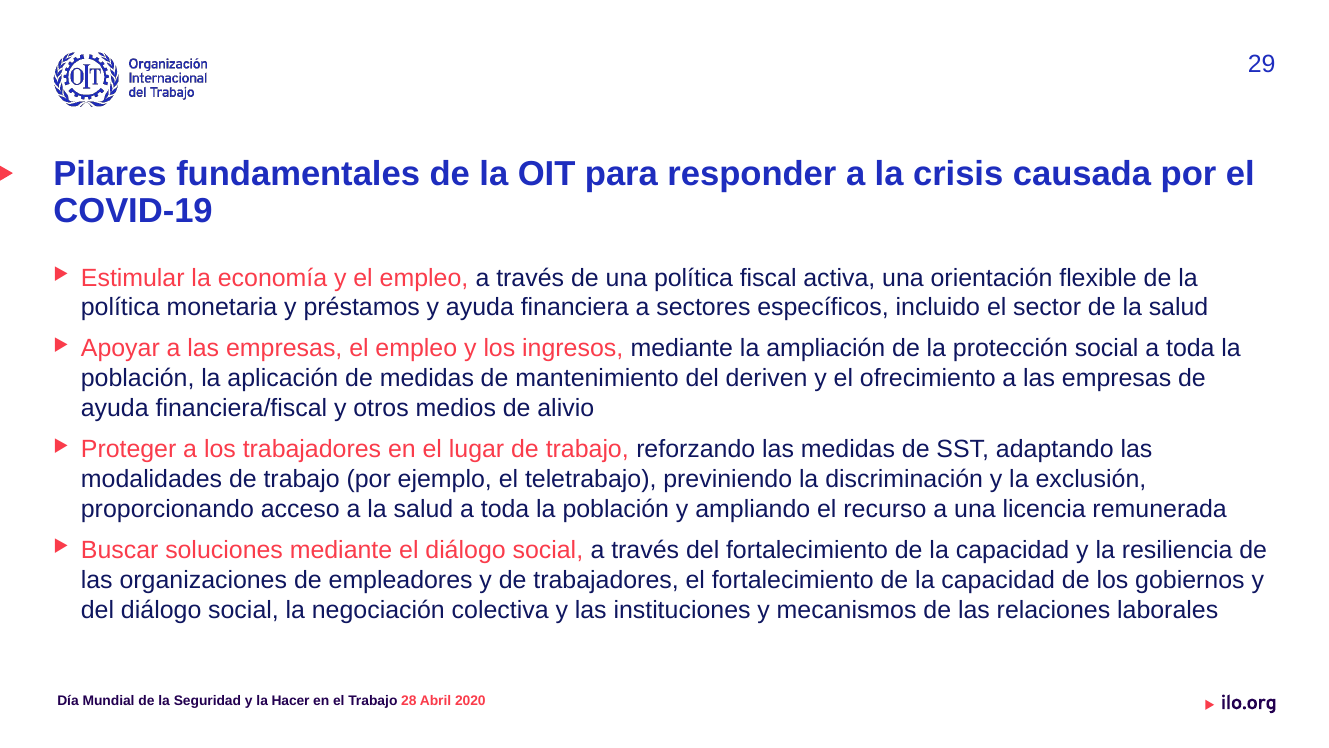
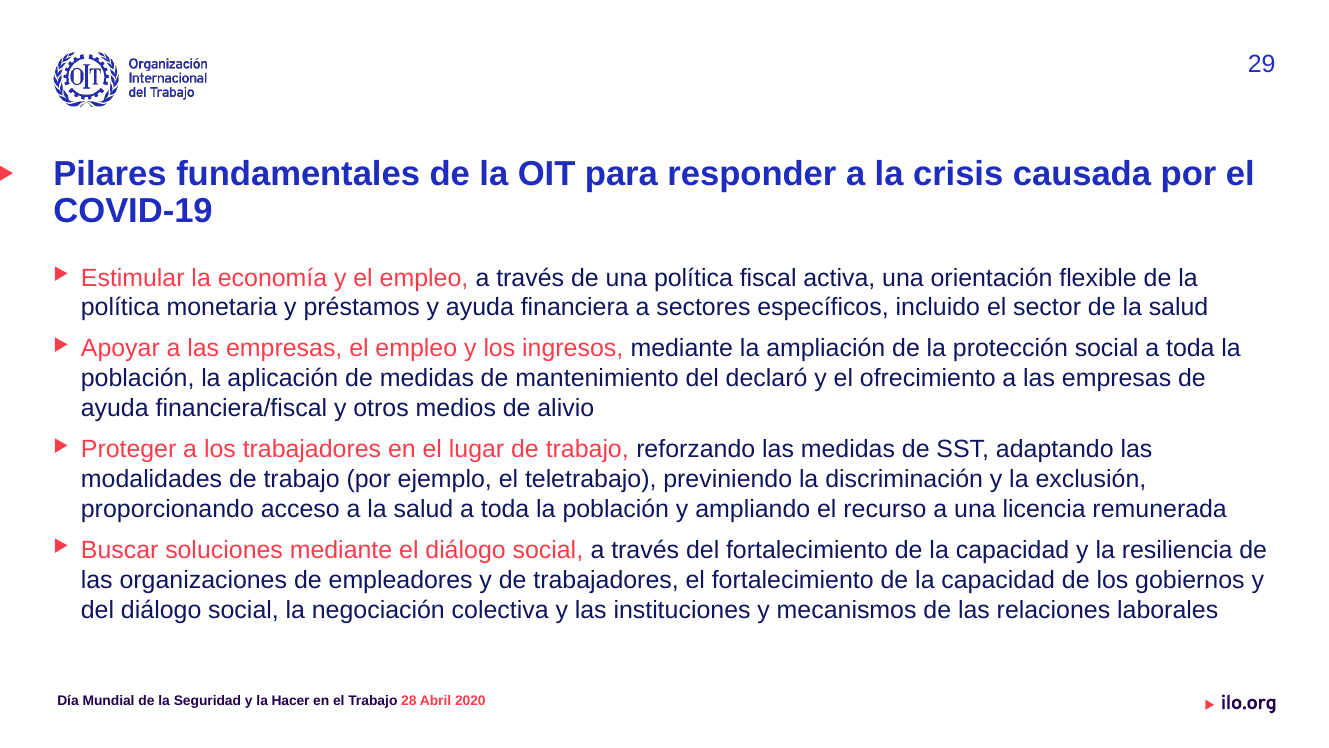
deriven: deriven -> declaró (767, 378)
